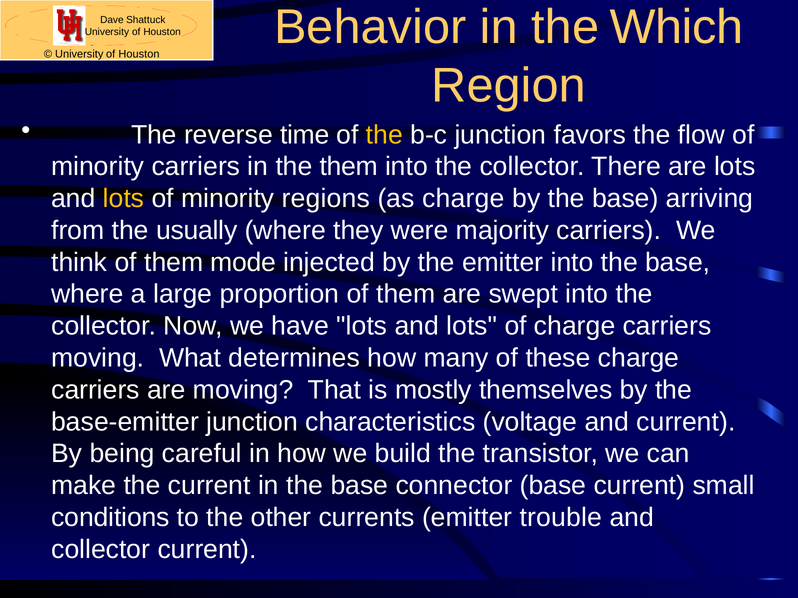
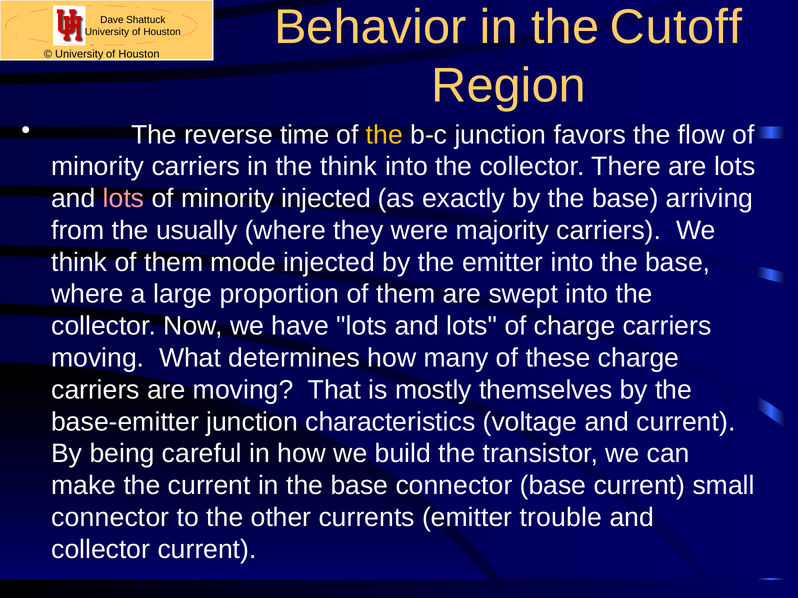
Which: Which -> Cutoff (676, 27)
the them: them -> think (349, 167)
lots colour: yellow -> pink (124, 199)
minority regions: regions -> injected (326, 199)
as charge: charge -> exactly (463, 199)
conditions: conditions -> connector (110, 518)
